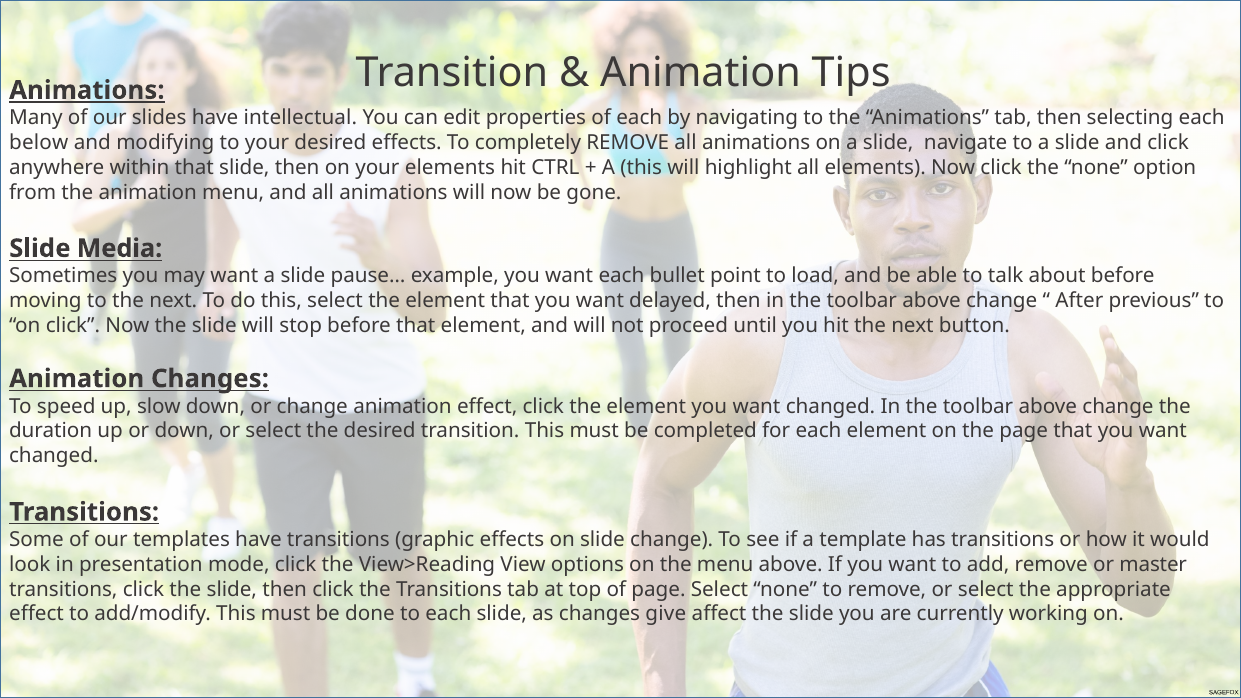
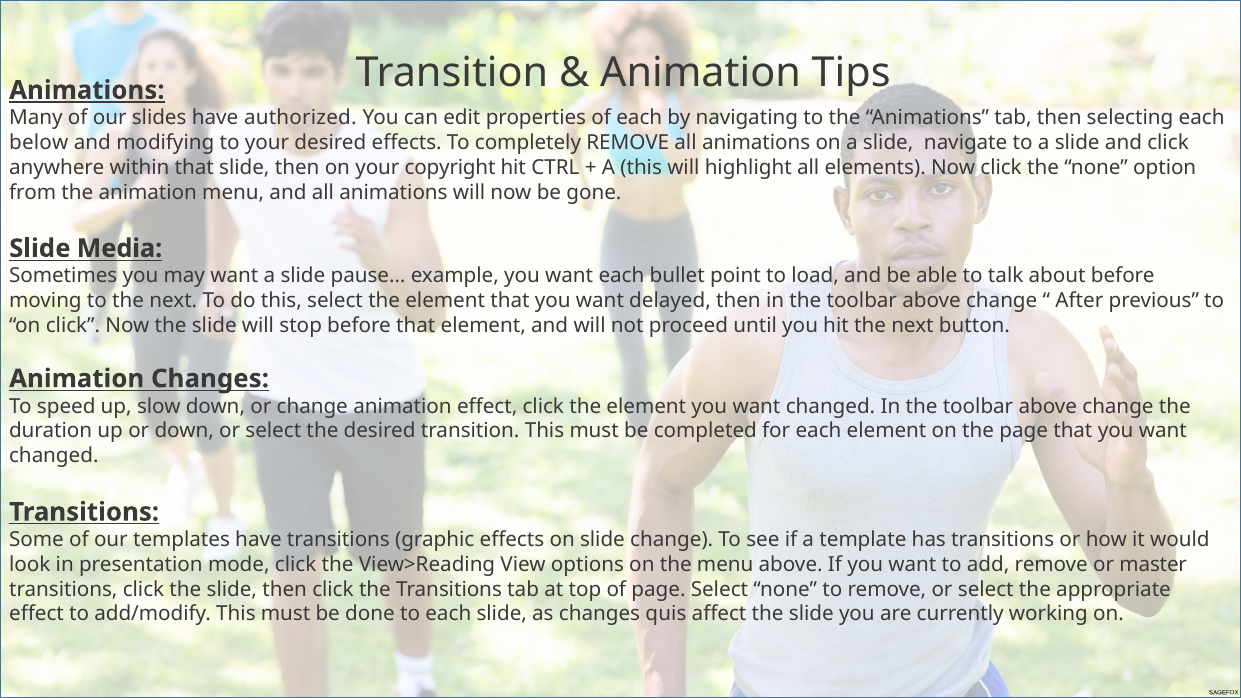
intellectual: intellectual -> authorized (300, 118)
your elements: elements -> copyright (450, 167)
give: give -> quis (666, 614)
